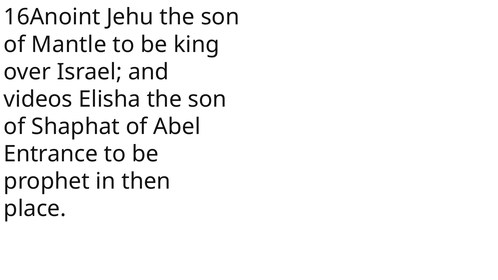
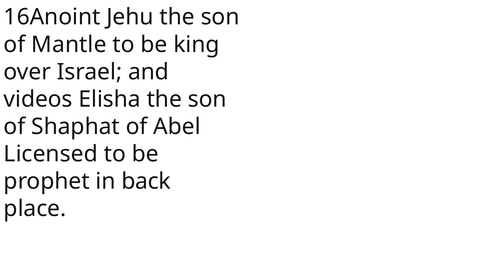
Entrance: Entrance -> Licensed (51, 154)
then: then -> back (146, 181)
